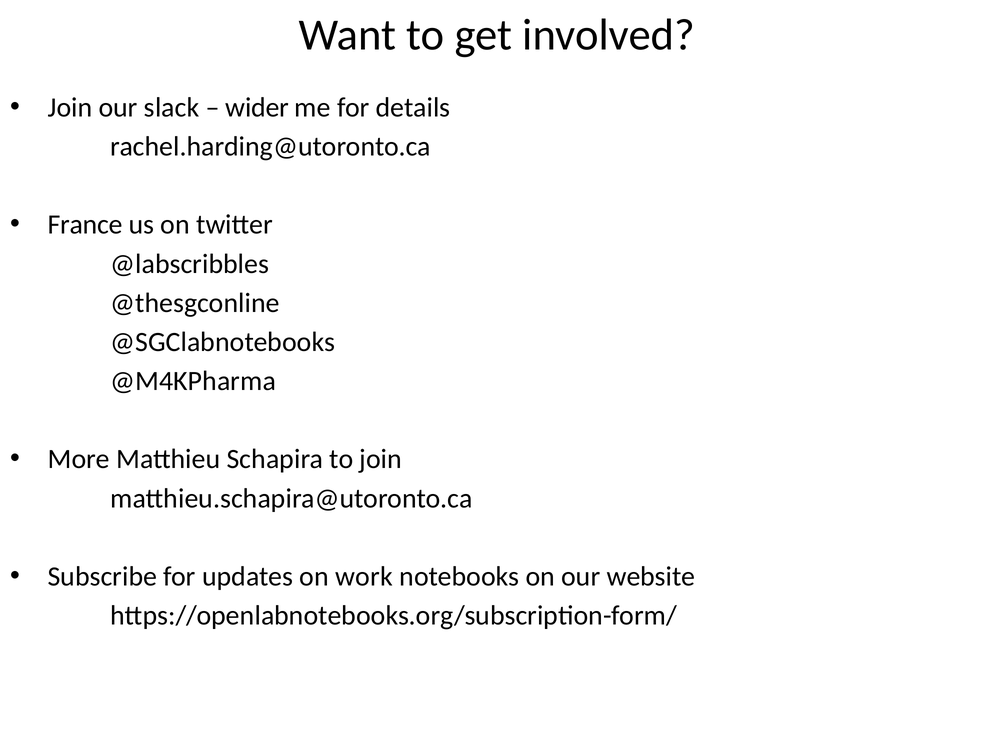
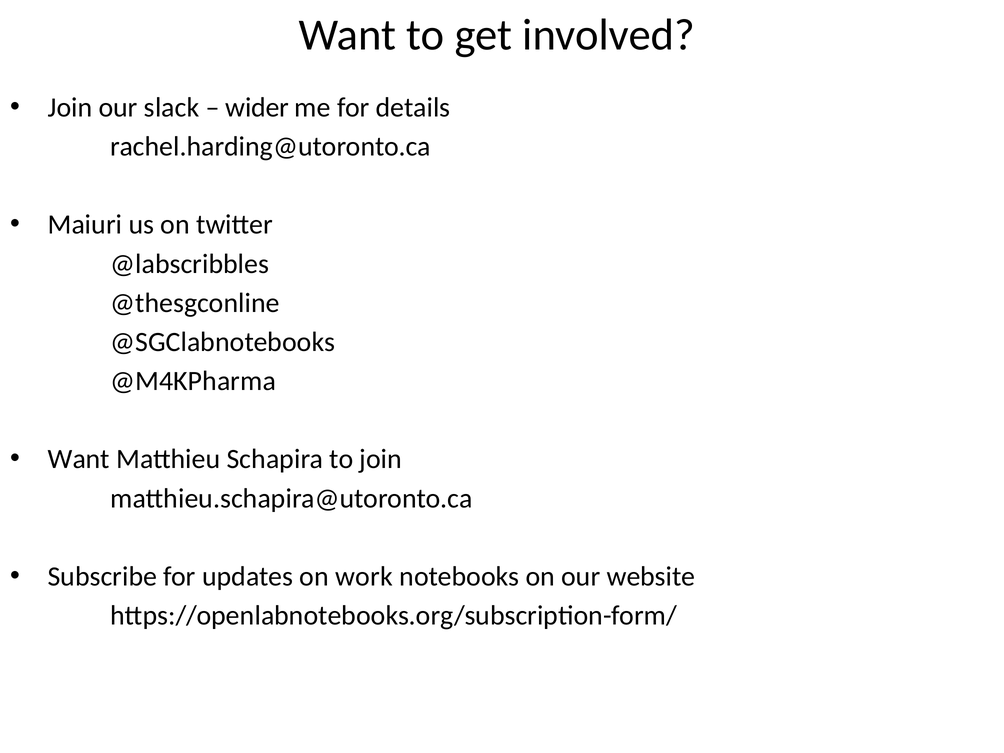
France: France -> Maiuri (85, 225)
More: More -> Want (79, 459)
